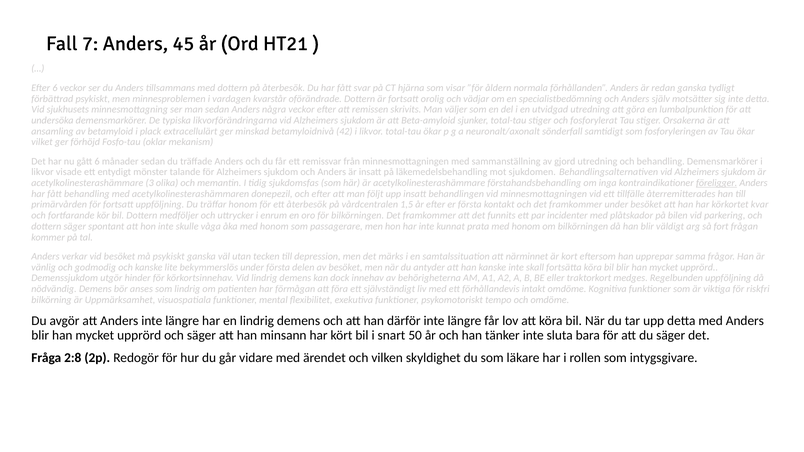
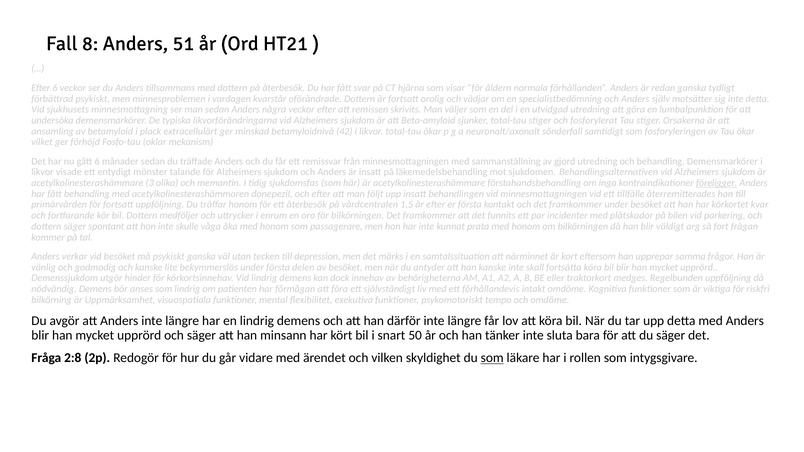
7: 7 -> 8 (90, 44)
45: 45 -> 51 (183, 44)
som underline: none -> present (492, 358)
